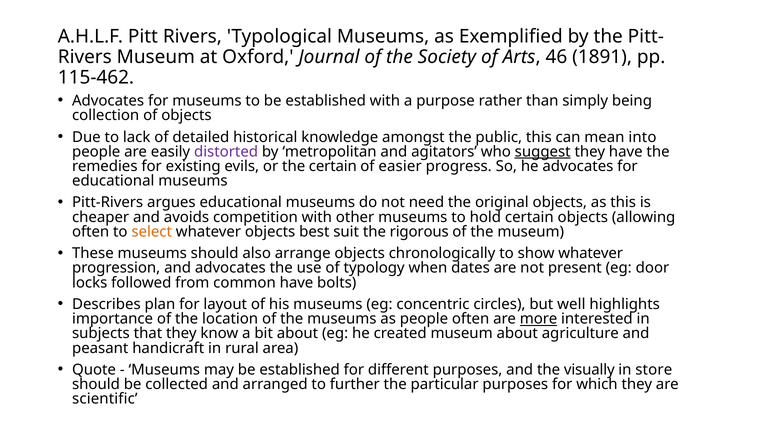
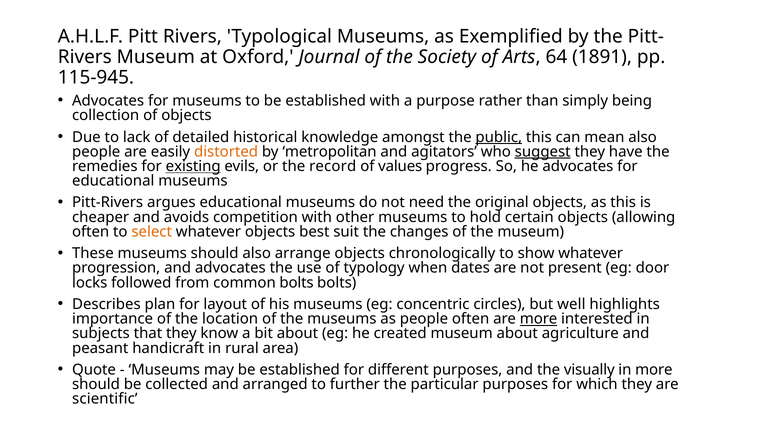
46: 46 -> 64 (556, 57)
115-462: 115-462 -> 115-945 (96, 78)
public underline: none -> present (499, 137)
mean into: into -> also (643, 137)
distorted colour: purple -> orange (226, 152)
existing underline: none -> present (193, 166)
the certain: certain -> record (333, 166)
easier: easier -> values (400, 166)
rigorous: rigorous -> changes (419, 232)
common have: have -> bolts (297, 283)
in store: store -> more (654, 370)
